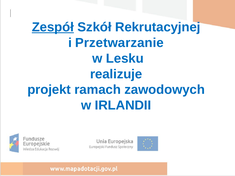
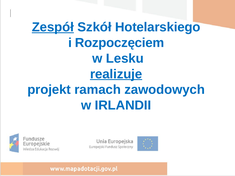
Rekrutacyjnej: Rekrutacyjnej -> Hotelarskiego (158, 27)
Przetwarzanie: Przetwarzanie -> Rozpoczęciem (120, 43)
realizuje underline: none -> present (116, 74)
